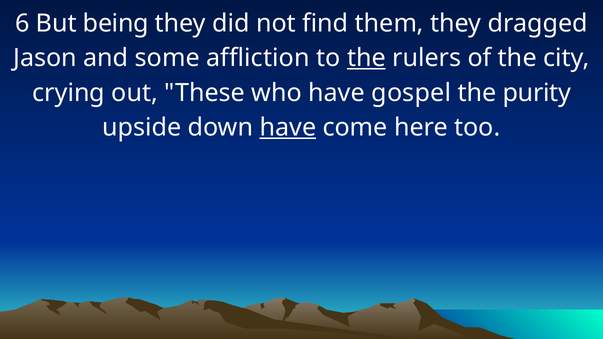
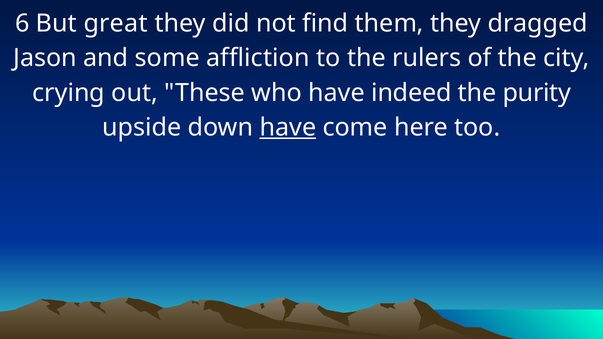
being: being -> great (116, 24)
the underline: present -> none (366, 58)
gospel: gospel -> indeed (411, 93)
